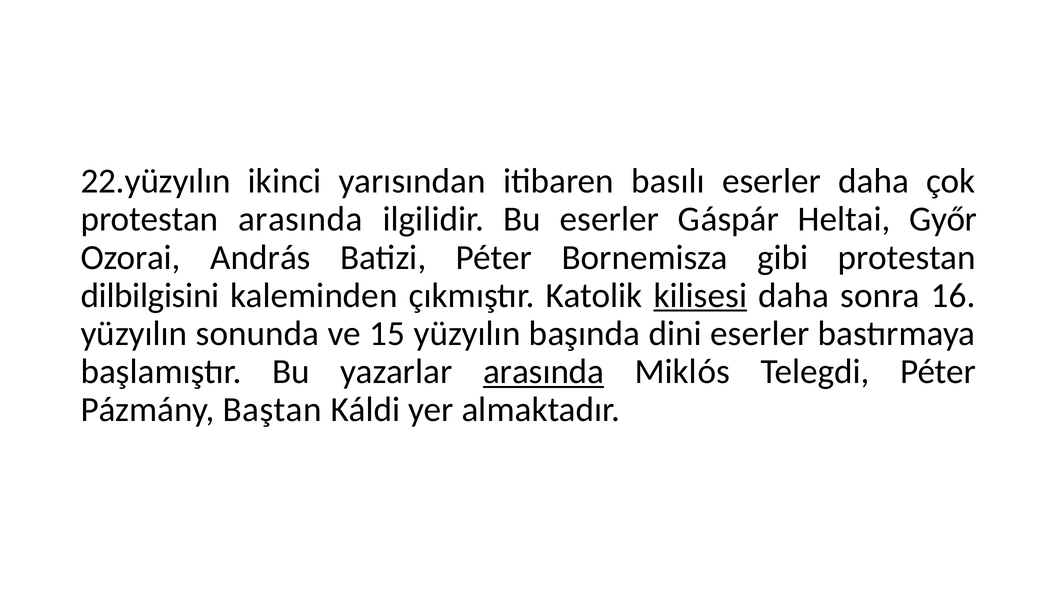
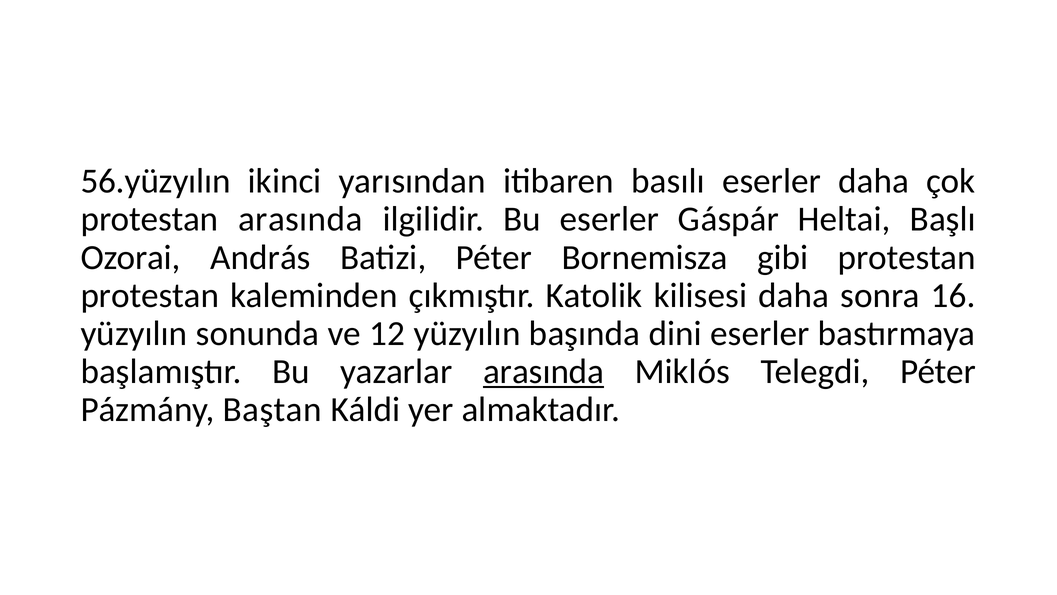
22.yüzyılın: 22.yüzyılın -> 56.yüzyılın (156, 181)
Győr: Győr -> Başlı (943, 219)
dilbilgisini: dilbilgisini -> protestan (150, 295)
kilisesi underline: present -> none (700, 295)
15: 15 -> 12 (387, 333)
